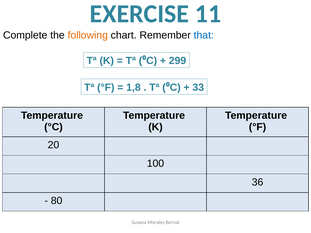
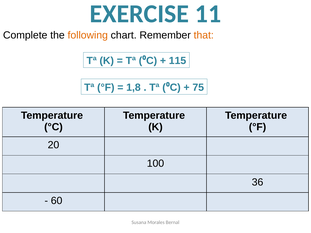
that colour: blue -> orange (204, 35)
299: 299 -> 115 (178, 61)
33: 33 -> 75 (198, 88)
80: 80 -> 60 (57, 201)
